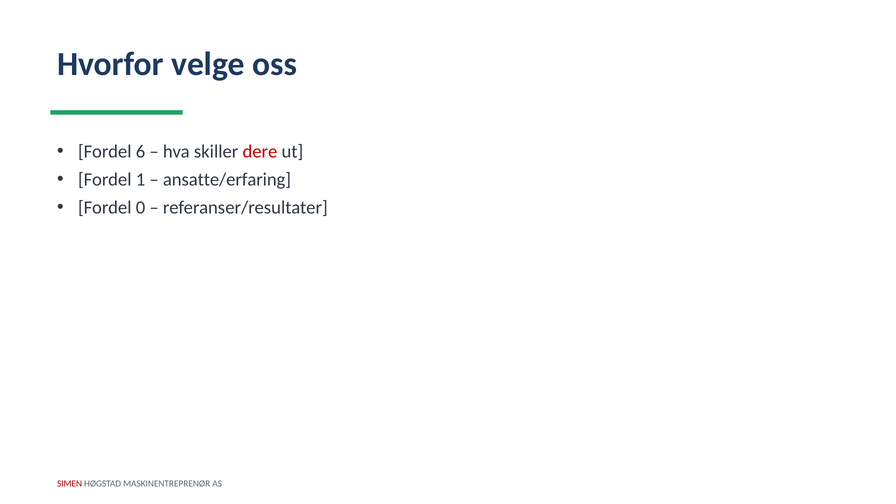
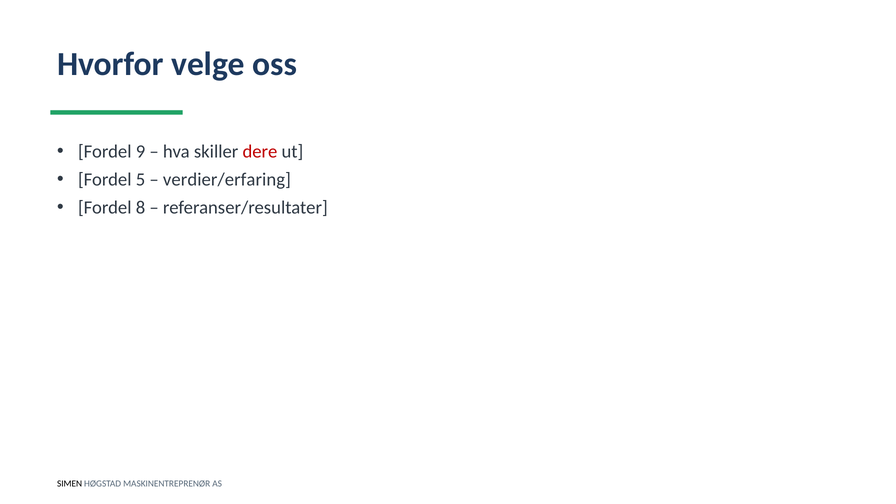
6: 6 -> 9 (141, 152)
1: 1 -> 5 (141, 180)
ansatte/erfaring: ansatte/erfaring -> verdier/erfaring (227, 180)
0: 0 -> 8 (141, 208)
SIMEN colour: red -> black (70, 484)
